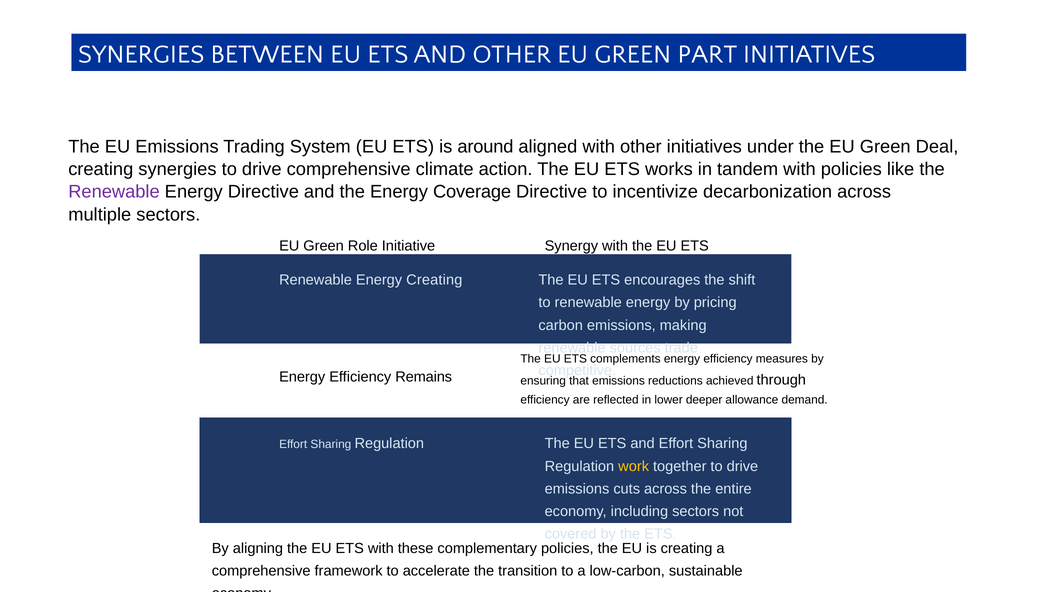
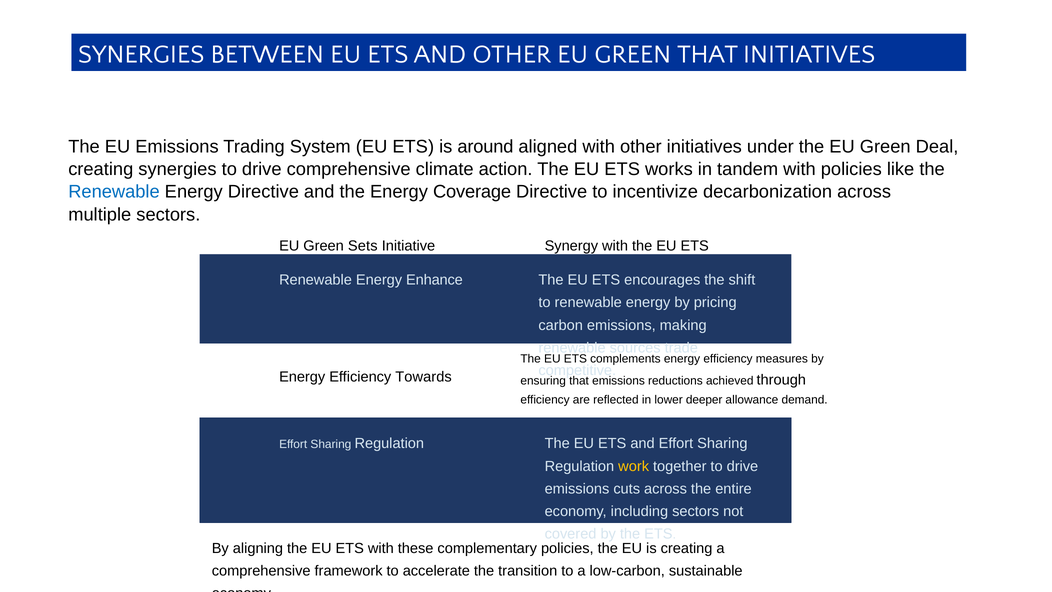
GREEN PART: PART -> THAT (708, 54)
Renewable colour: purple -> blue (114, 192)
Role: Role -> Sets (363, 246)
Energy Creating: Creating -> Enhance (434, 280)
Remains: Remains -> Towards (424, 377)
